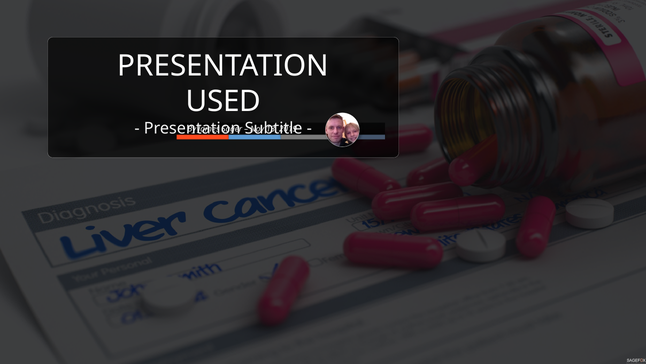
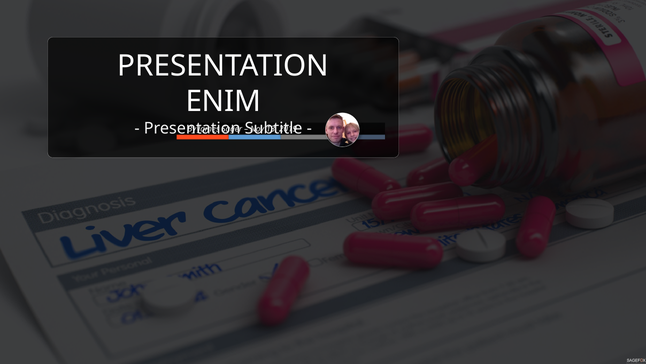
USED: USED -> ENIM (223, 101)
